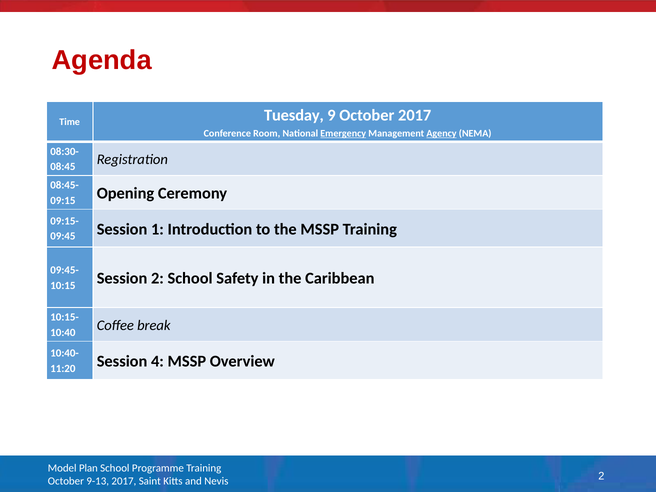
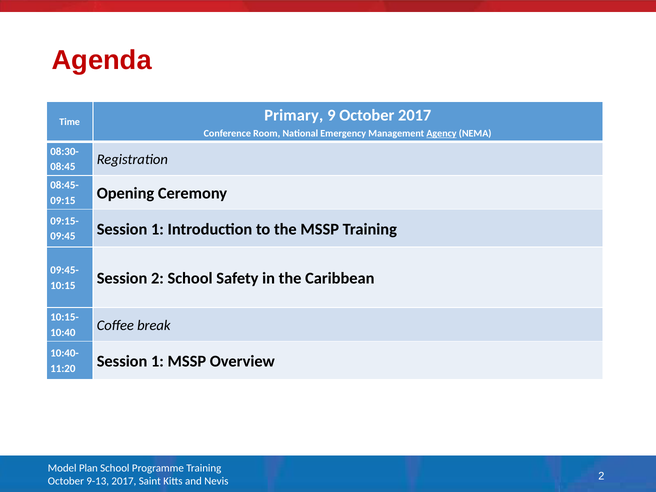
Tuesday: Tuesday -> Primary (294, 116)
Emergency underline: present -> none (343, 134)
4: 4 -> 1 (157, 361)
